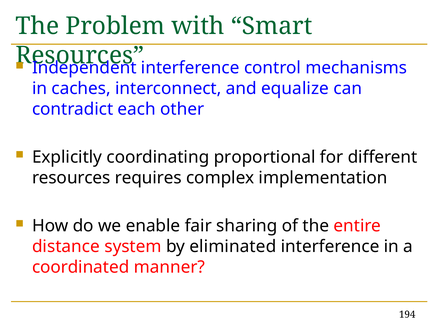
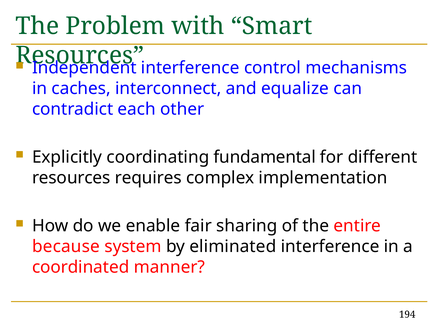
proportional: proportional -> fundamental (265, 157)
distance: distance -> because (66, 247)
